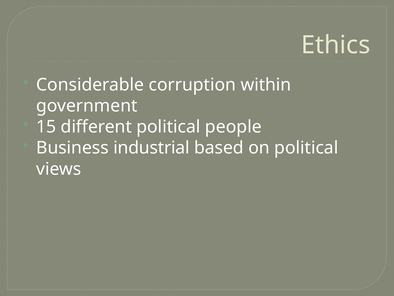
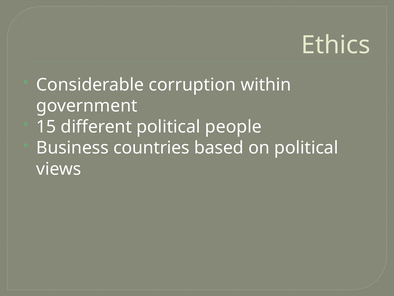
industrial: industrial -> countries (151, 148)
